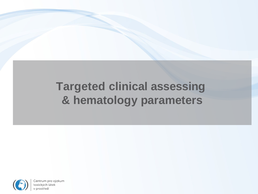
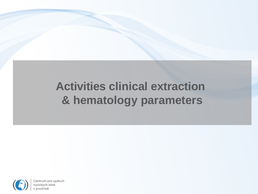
Targeted: Targeted -> Activities (81, 86)
assessing: assessing -> extraction (178, 86)
